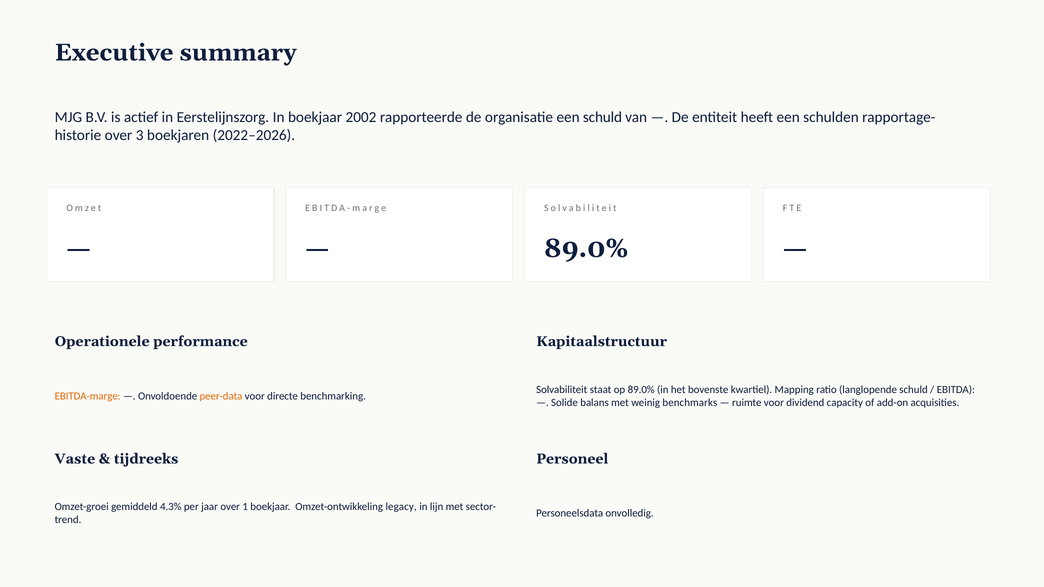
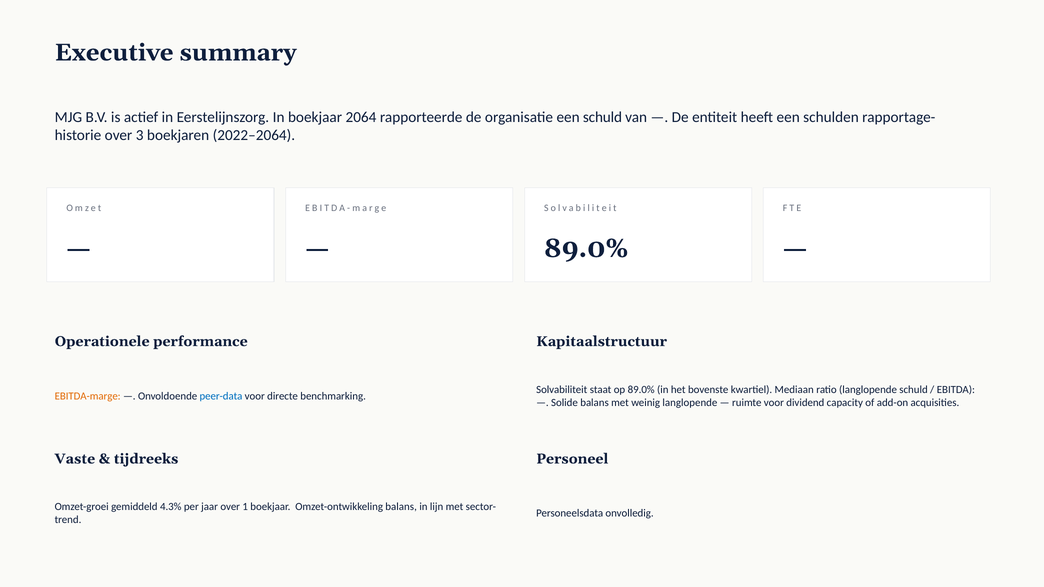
2002: 2002 -> 2064 (361, 117)
2022–2026: 2022–2026 -> 2022–2064 (254, 135)
Mapping: Mapping -> Mediaan (794, 390)
peer-data colour: orange -> blue (221, 396)
weinig benchmarks: benchmarks -> langlopende (690, 403)
Omzet-ontwikkeling legacy: legacy -> balans (401, 507)
